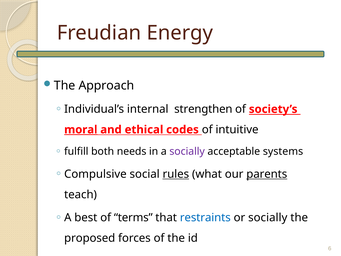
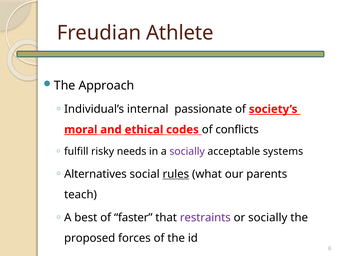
Energy: Energy -> Athlete (180, 33)
strengthen: strengthen -> passionate (203, 109)
ethical underline: none -> present (144, 130)
intuitive: intuitive -> conflicts (237, 130)
both: both -> risky (103, 151)
Compulsive: Compulsive -> Alternatives (95, 174)
parents underline: present -> none (267, 174)
terms: terms -> faster (133, 217)
restraints colour: blue -> purple (205, 217)
